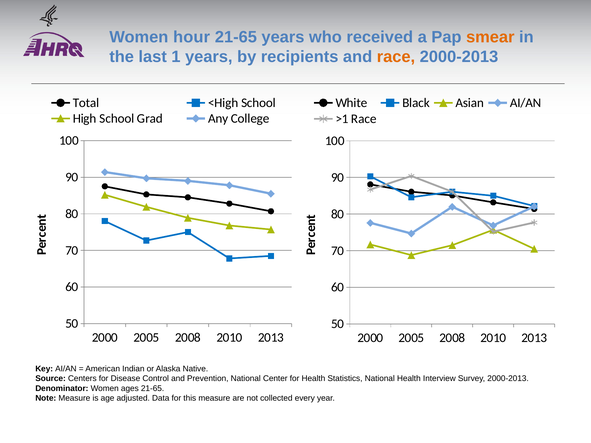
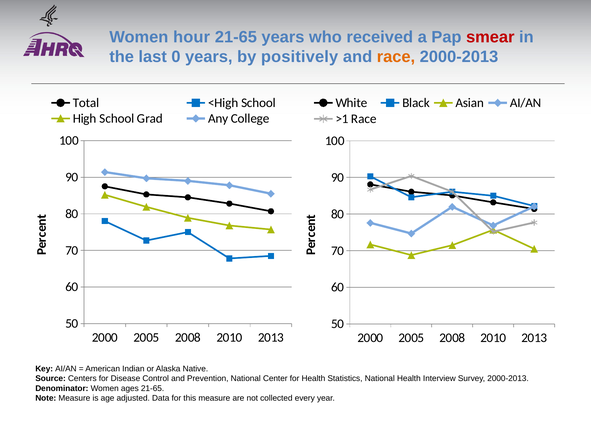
smear colour: orange -> red (490, 37)
1: 1 -> 0 (176, 57)
recipients: recipients -> positively (300, 57)
